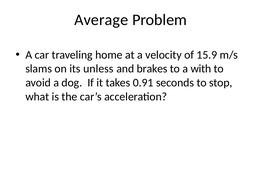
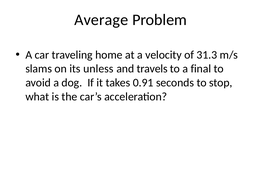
15.9: 15.9 -> 31.3 (207, 55)
brakes: brakes -> travels (152, 69)
with: with -> final (201, 69)
